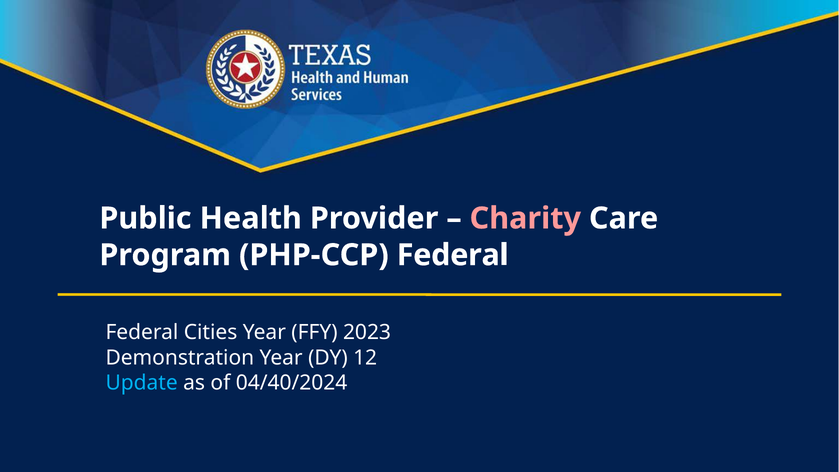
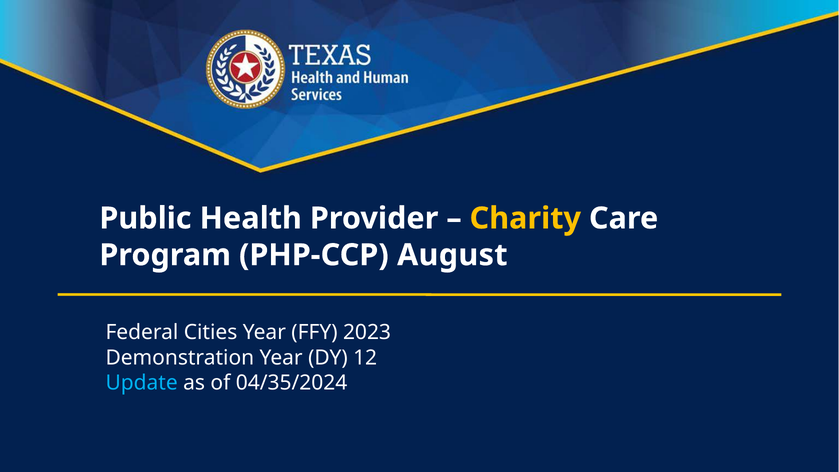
Charity colour: pink -> yellow (525, 218)
PHP-CCP Federal: Federal -> August (452, 255)
04/40/2024: 04/40/2024 -> 04/35/2024 (292, 383)
